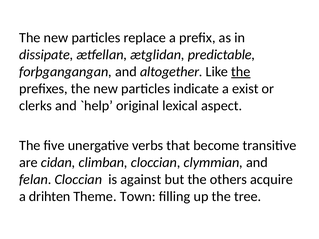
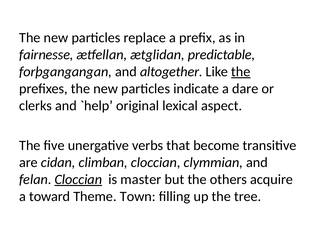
dissipate: dissipate -> fairnesse (46, 55)
exist: exist -> dare (245, 89)
Cloccian underline: none -> present (78, 180)
against: against -> master (141, 180)
drihten: drihten -> toward (50, 197)
